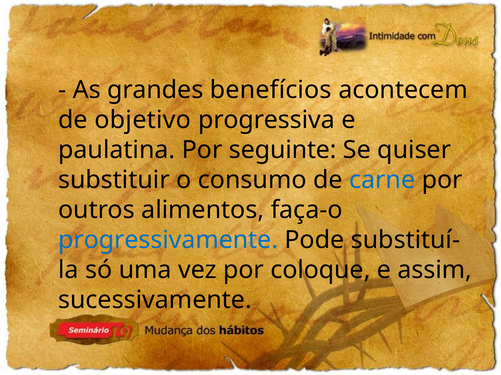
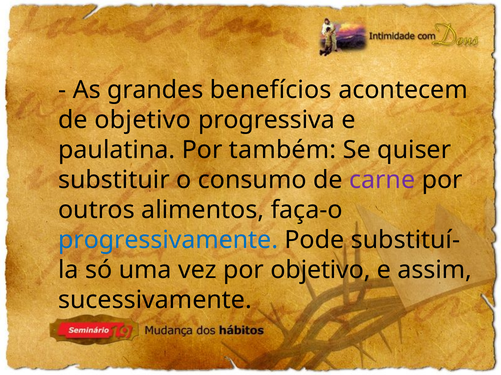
seguinte: seguinte -> também (283, 150)
carne colour: blue -> purple (382, 180)
por coloque: coloque -> objetivo (320, 270)
